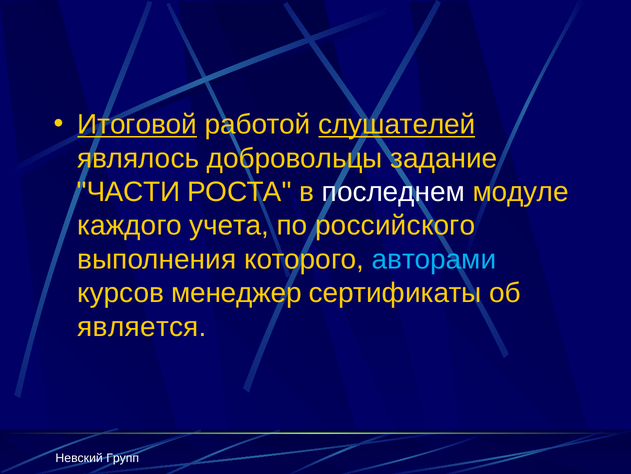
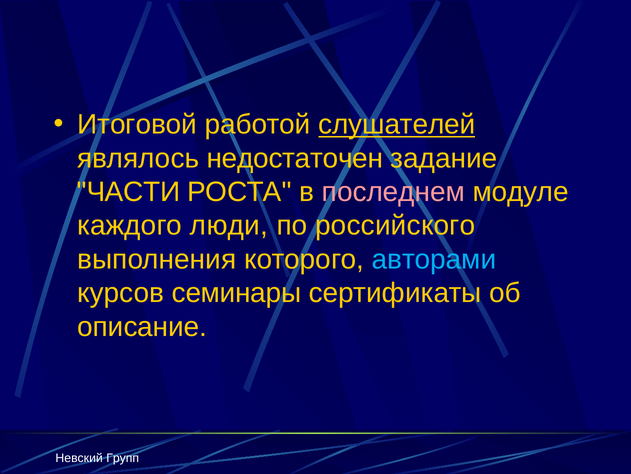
Итоговой underline: present -> none (137, 124)
добровольцы: добровольцы -> недостаточен (295, 158)
последнем colour: white -> pink (393, 192)
учета: учета -> люди (229, 225)
менеджер: менеджер -> семинары (237, 293)
является: является -> описание (142, 326)
